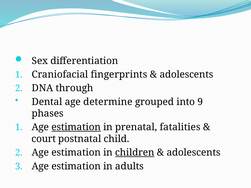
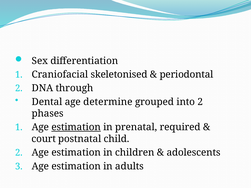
fingerprints: fingerprints -> skeletonised (119, 75)
adolescents: adolescents -> periodontal (186, 75)
into 9: 9 -> 2 (200, 102)
fatalities: fatalities -> required (180, 127)
children underline: present -> none (135, 153)
